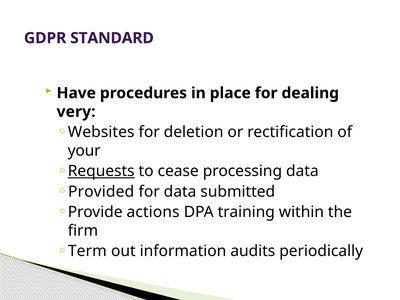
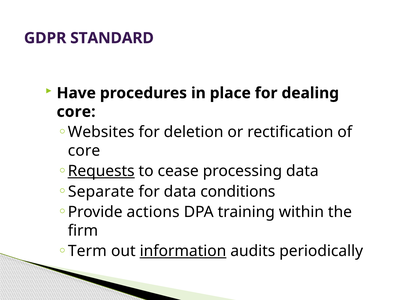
very: very -> core (76, 112)
your: your -> core (84, 151)
Provided: Provided -> Separate (101, 192)
submitted: submitted -> conditions (238, 192)
information underline: none -> present (183, 251)
